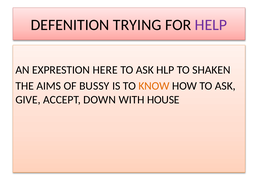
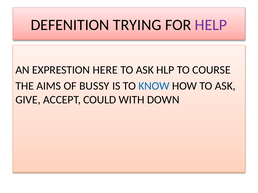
SHAKEN: SHAKEN -> COURSE (211, 70)
KNOW colour: orange -> blue (154, 86)
DOWN: DOWN -> COULD (100, 100)
HOUSE: HOUSE -> DOWN (163, 100)
